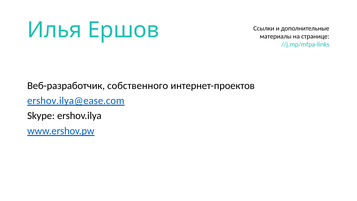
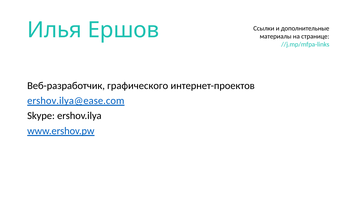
собственного: собственного -> графического (138, 86)
